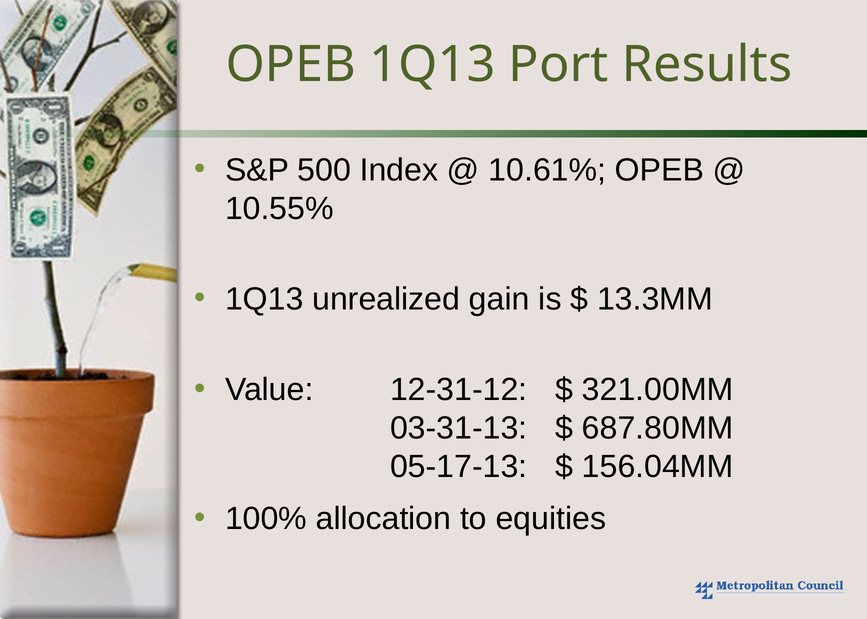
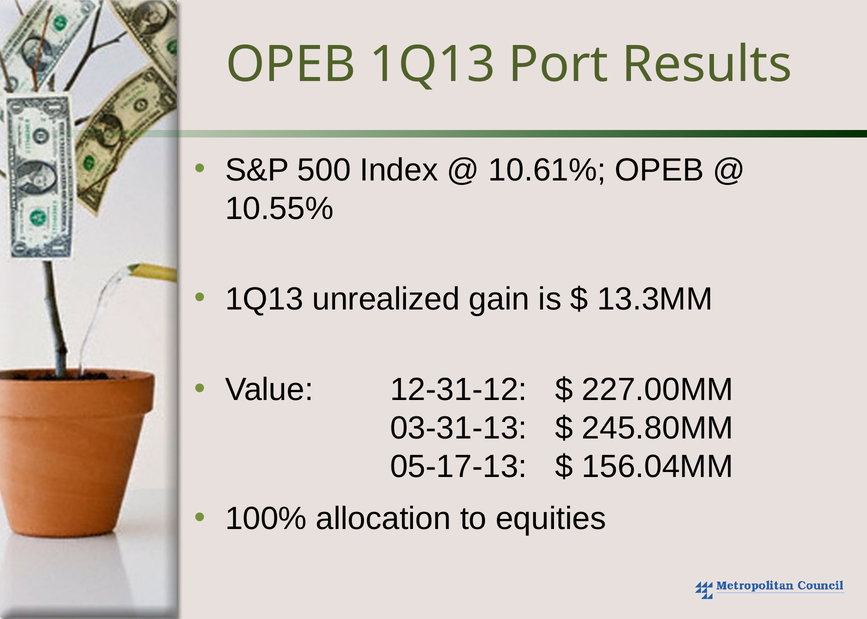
321.00MM: 321.00MM -> 227.00MM (658, 390)
687.80MM: 687.80MM -> 245.80MM (658, 428)
